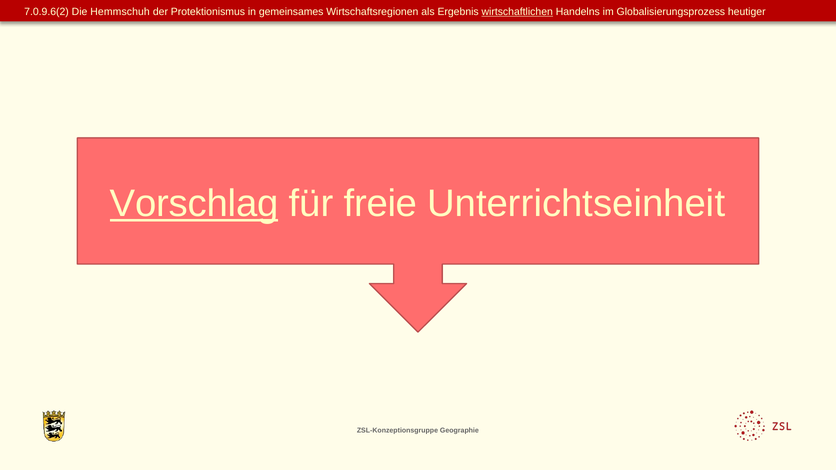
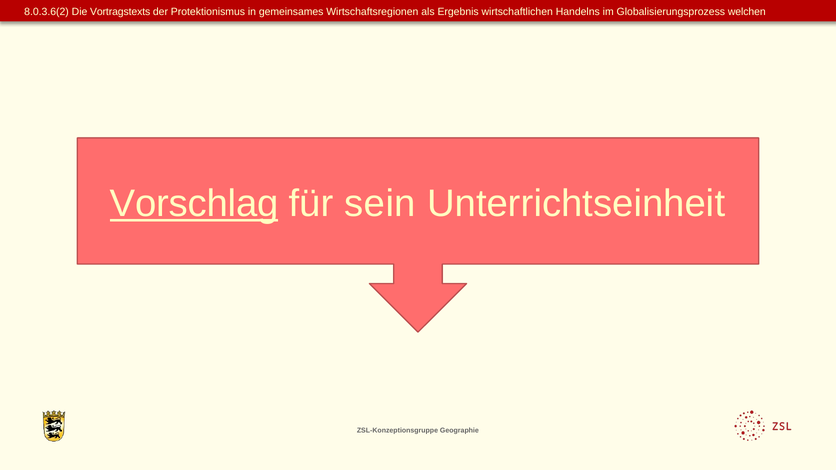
7.0.9.6(2: 7.0.9.6(2 -> 8.0.3.6(2 (47, 12)
Hemmschuh: Hemmschuh -> Vortragstexts (120, 12)
wirtschaftlichen underline: present -> none (517, 12)
heutiger: heutiger -> welchen (747, 12)
freie: freie -> sein (380, 204)
